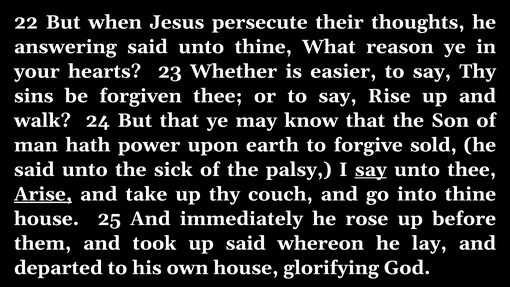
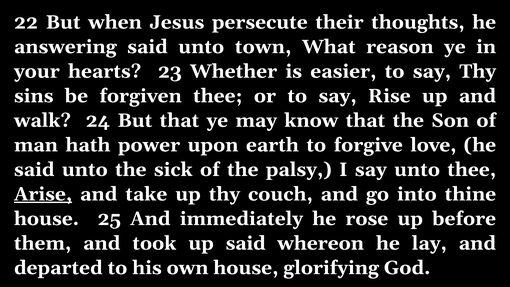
unto thine: thine -> town (263, 47)
sold: sold -> love (433, 145)
say underline: present -> none (371, 170)
